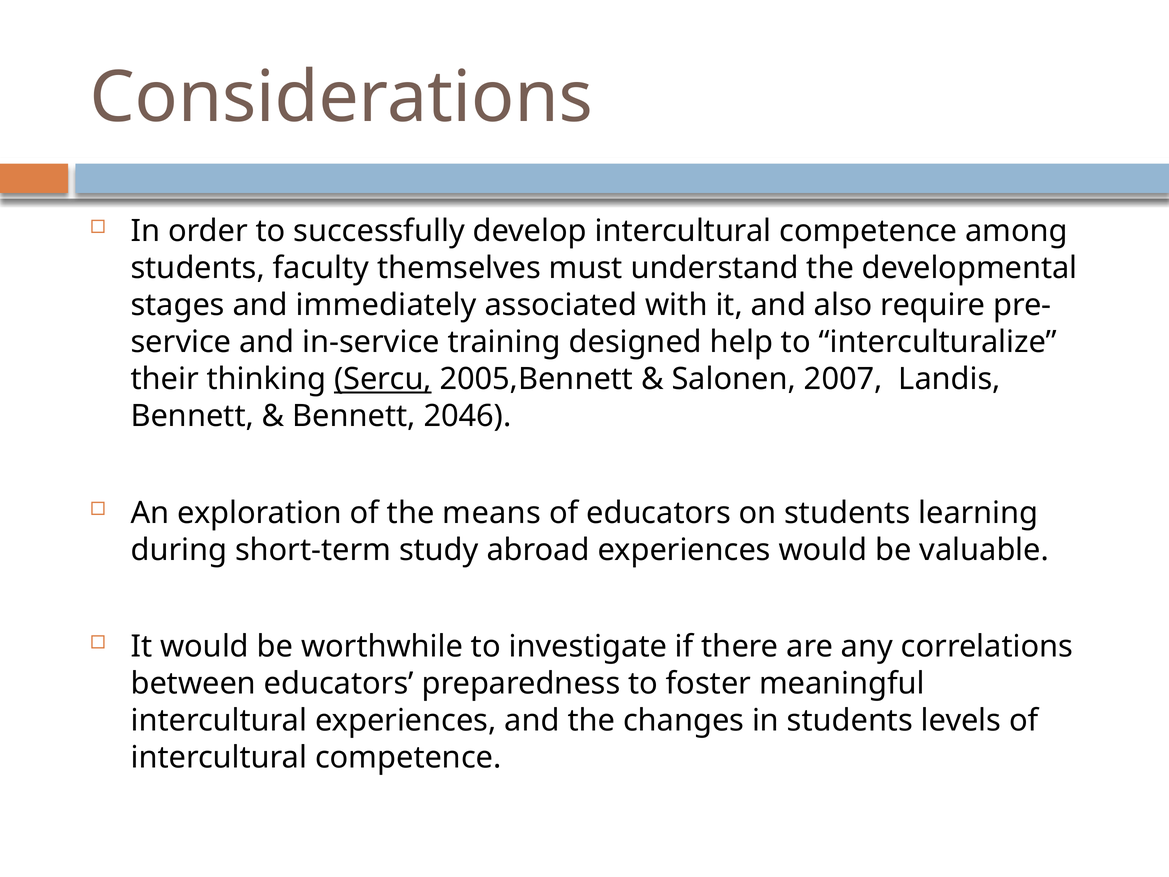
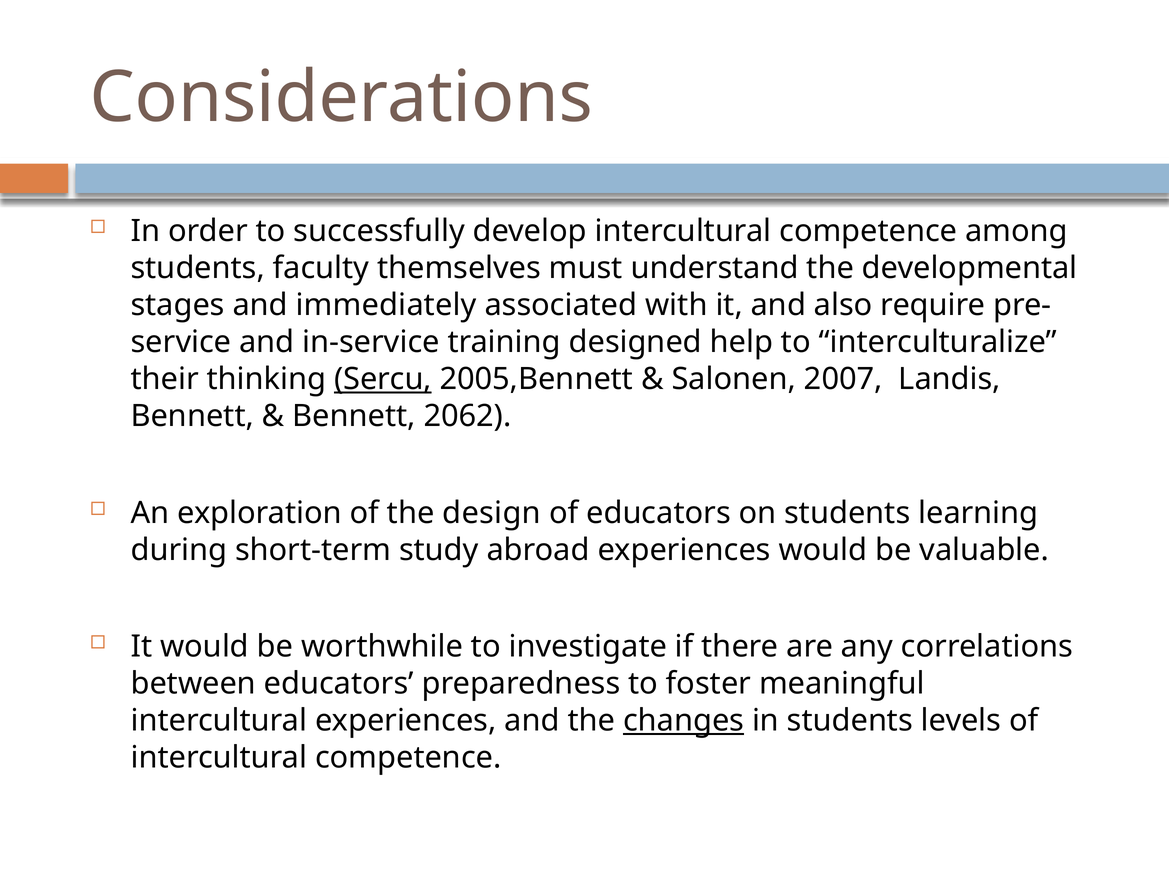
2046: 2046 -> 2062 (468, 416)
means: means -> design (492, 513)
changes underline: none -> present (684, 720)
